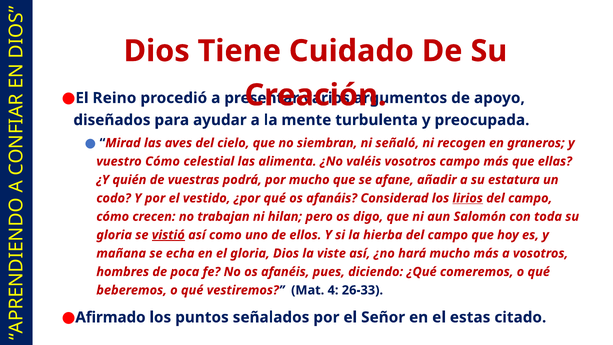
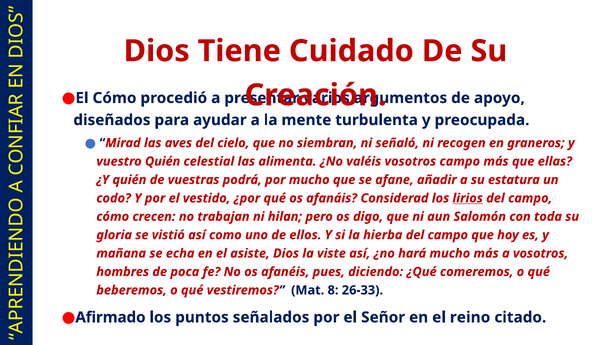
El Reino: Reino -> Cómo (114, 98)
vuestro Cómo: Cómo -> Quién (163, 161)
vistió underline: present -> none (168, 235)
el gloria: gloria -> asiste (250, 253)
4: 4 -> 8 (333, 290)
estas: estas -> reino (470, 317)
